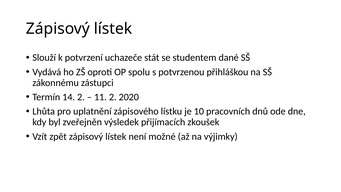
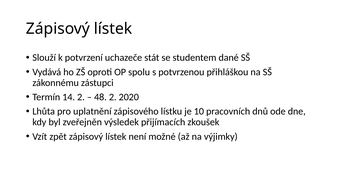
11: 11 -> 48 (100, 97)
